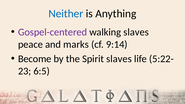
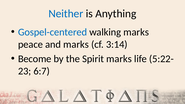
Gospel-centered colour: purple -> blue (53, 32)
walking slaves: slaves -> marks (136, 32)
9:14: 9:14 -> 3:14 (117, 44)
Spirit slaves: slaves -> marks (119, 59)
6:5: 6:5 -> 6:7 (42, 71)
